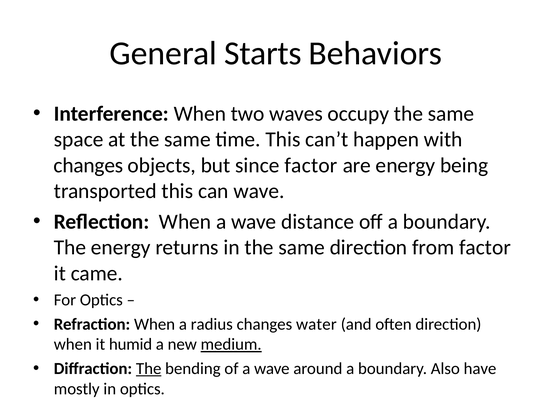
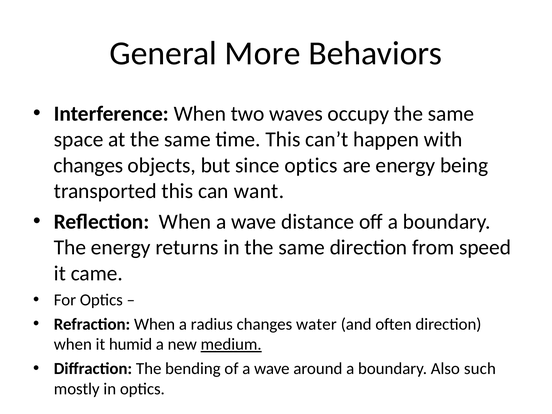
Starts: Starts -> More (263, 53)
since factor: factor -> optics (311, 165)
can wave: wave -> want (259, 191)
from factor: factor -> speed (485, 248)
The underline: present -> none (149, 369)
have: have -> such (480, 369)
